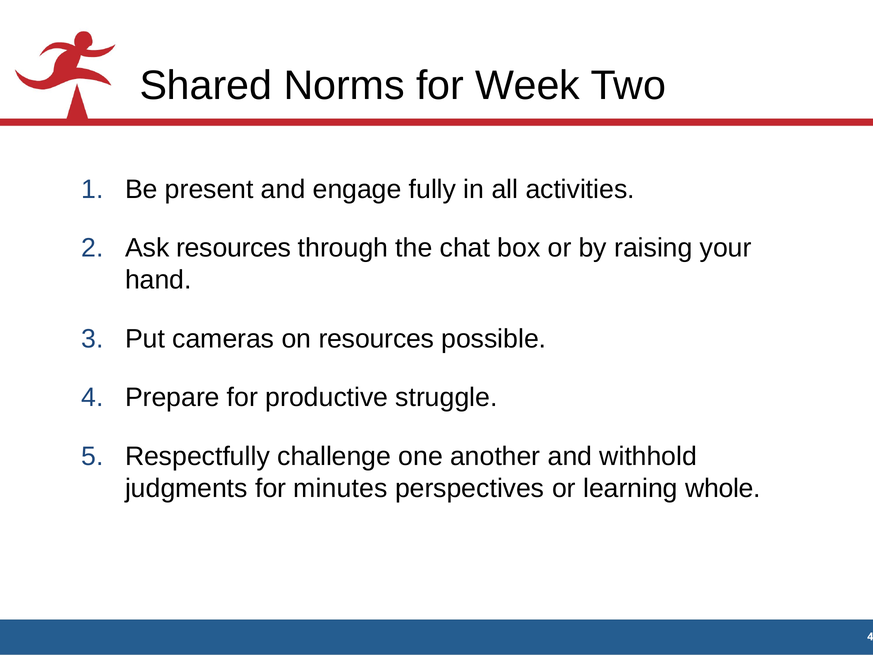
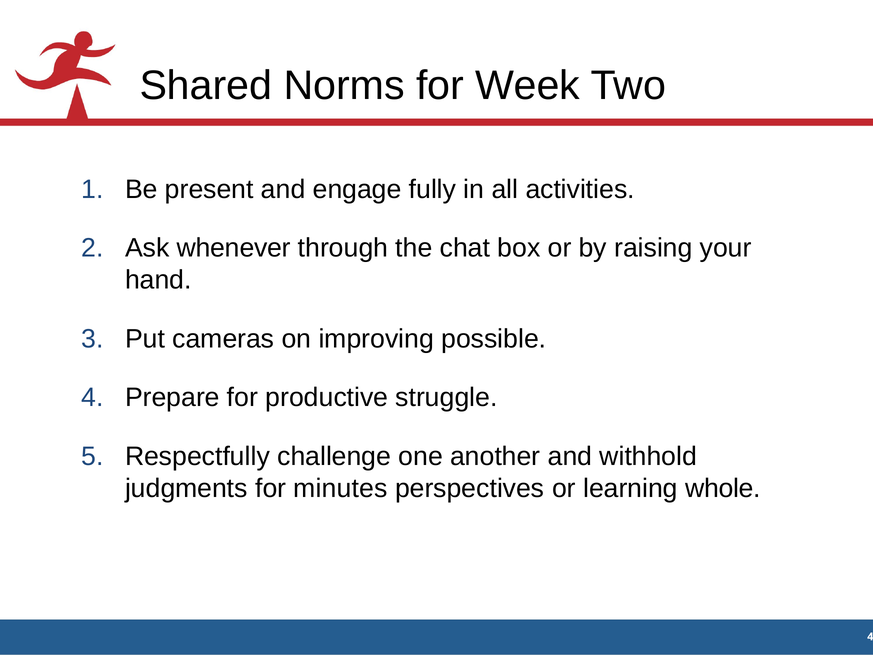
Ask resources: resources -> whenever (234, 248)
on resources: resources -> improving (376, 339)
